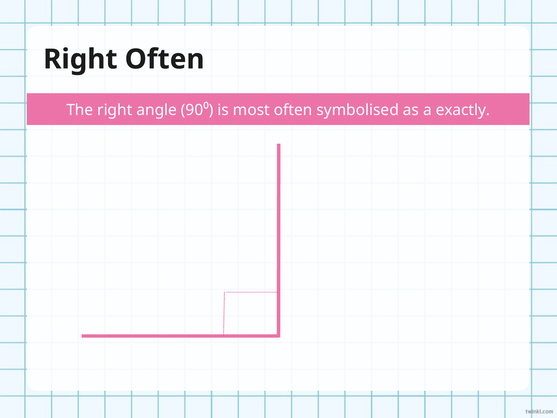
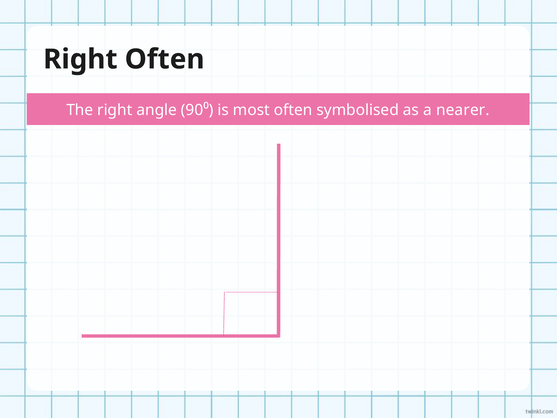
exactly: exactly -> nearer (463, 110)
